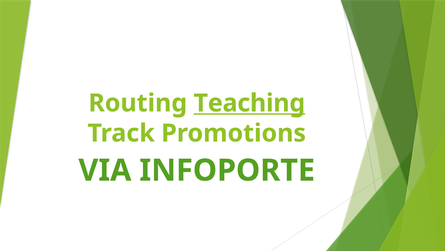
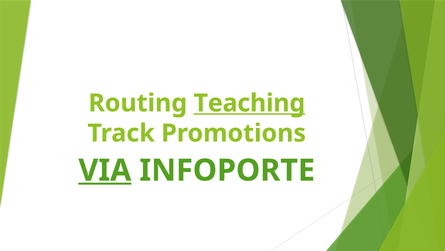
VIA underline: none -> present (105, 170)
